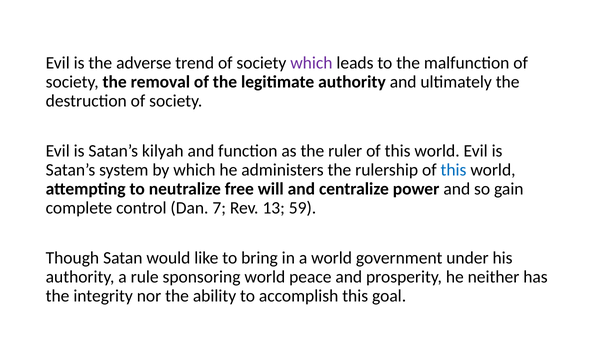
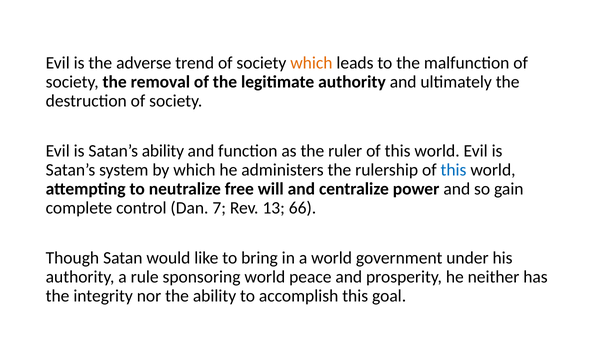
which colour: purple -> orange (311, 63)
Satan’s kilyah: kilyah -> ability (163, 151)
59: 59 -> 66 (303, 208)
